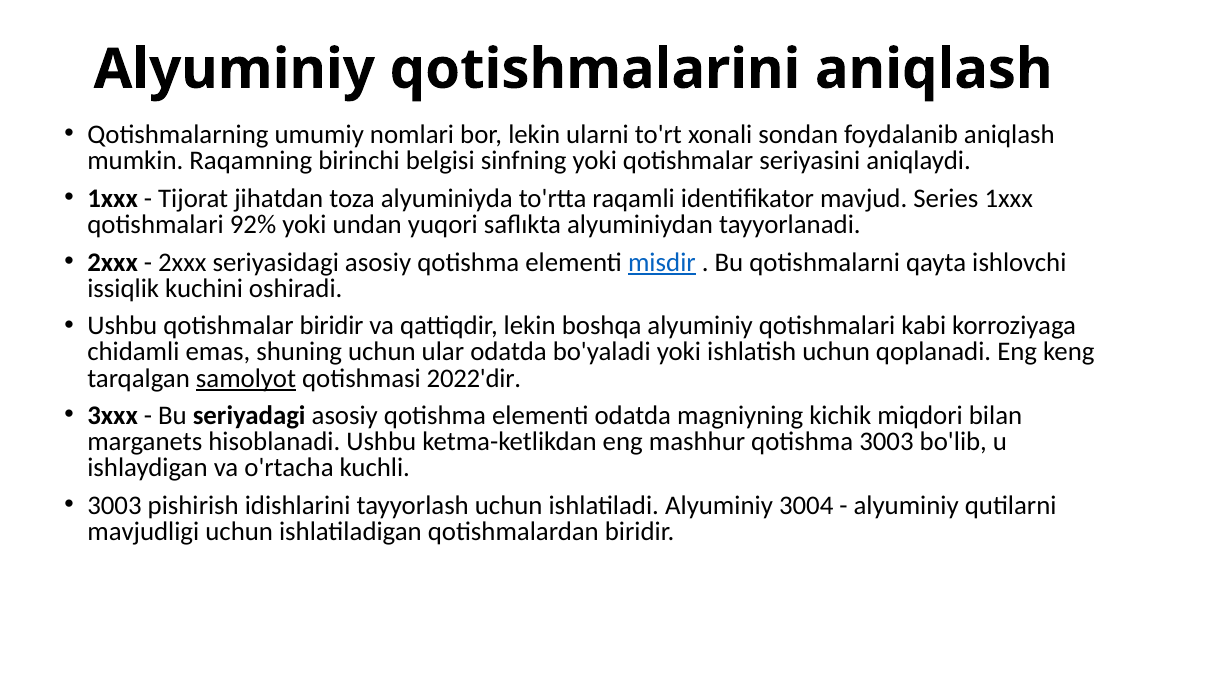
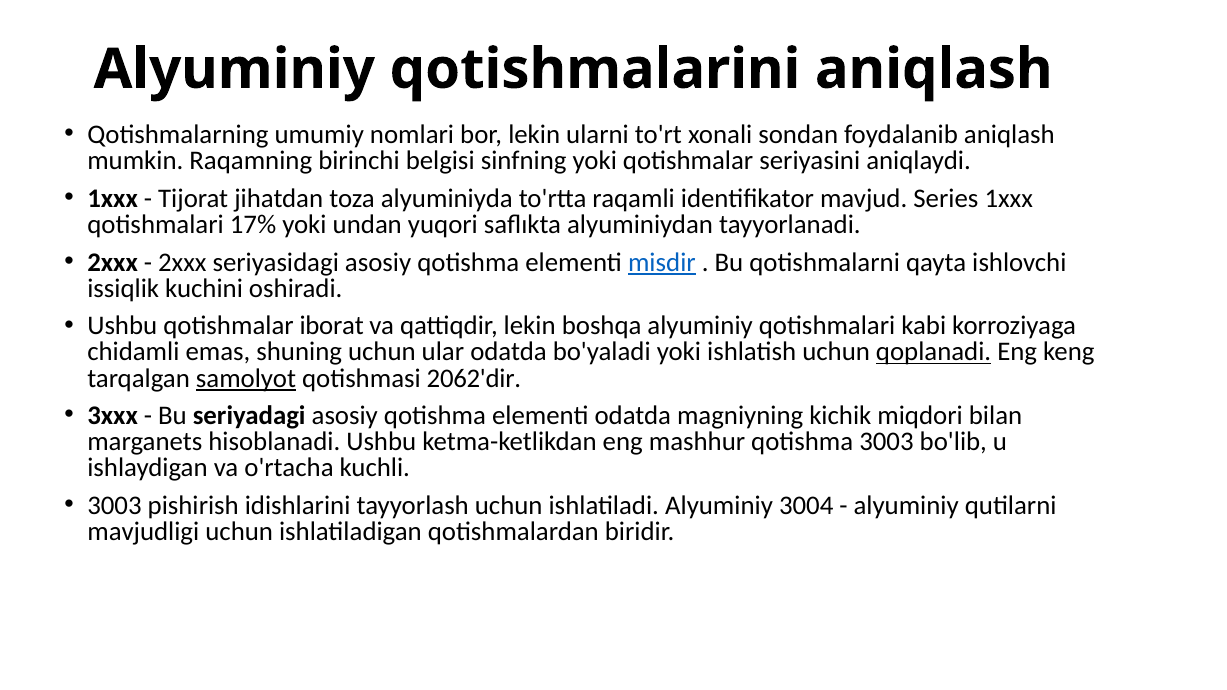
92%: 92% -> 17% (253, 224)
qotishmalar biridir: biridir -> iborat (332, 326)
qoplanadi underline: none -> present (934, 352)
2022'dir: 2022'dir -> 2062'dir (474, 378)
